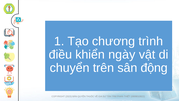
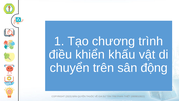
ngày: ngày -> khấu (122, 54)
